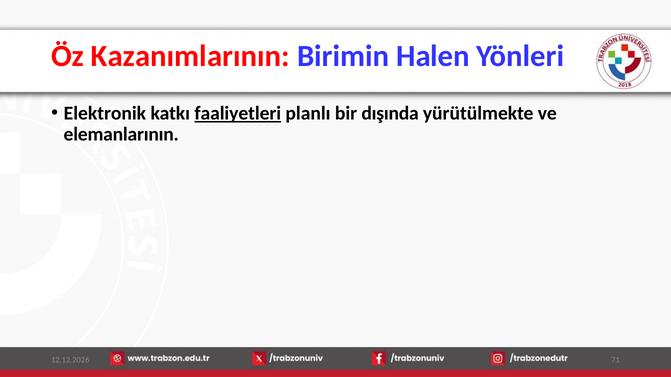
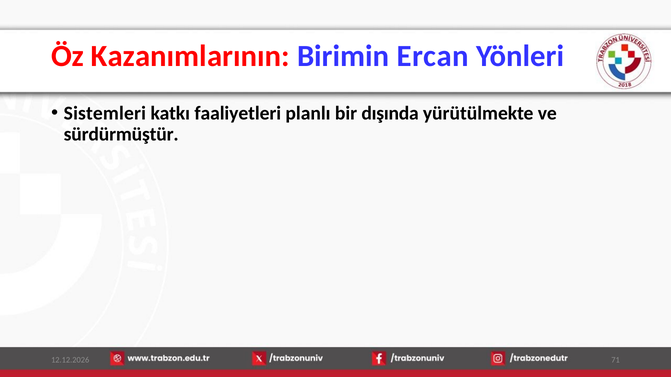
Halen: Halen -> Ercan (433, 56)
Elektronik: Elektronik -> Sistemleri (105, 113)
faaliyetleri underline: present -> none (238, 113)
elemanlarının: elemanlarının -> sürdürmüştür (121, 135)
